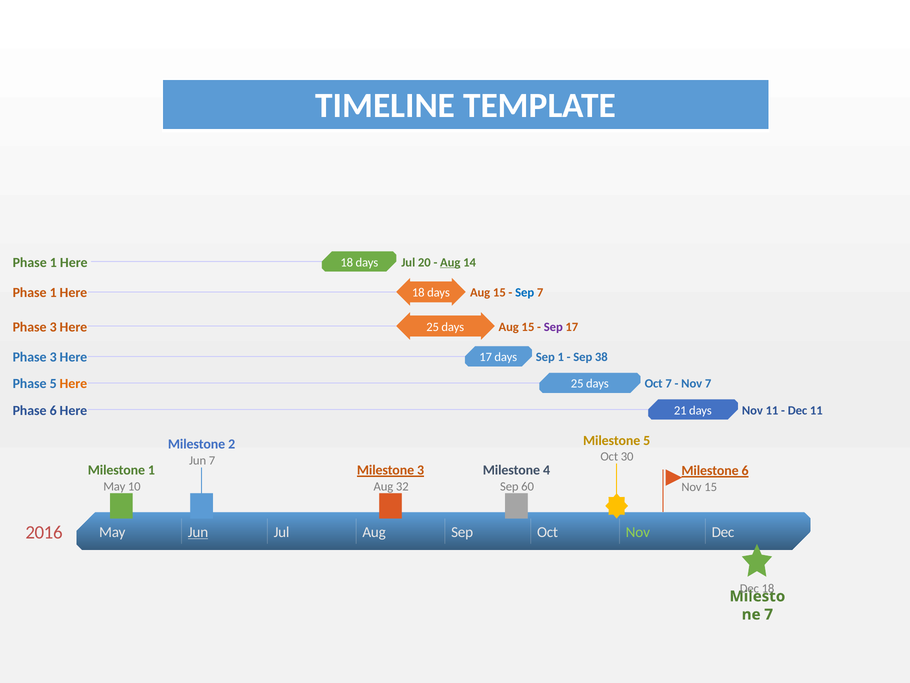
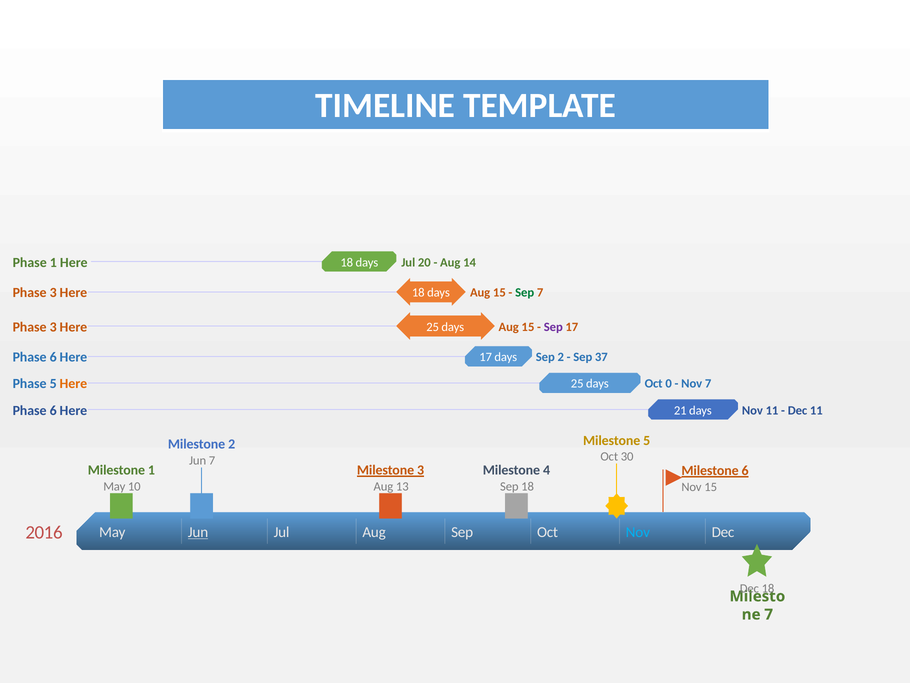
Aug underline: present -> none (450, 262)
1: 1 -> 3 (53, 293)
Sep colour: blue -> green (525, 293)
3: 3 -> 6 (53, 357)
Sep 1: 1 -> 2 (561, 357)
38: 38 -> 37 (601, 357)
Oct 7: 7 -> 0 (669, 384)
32: 32 -> 13 (402, 486)
Sep 60: 60 -> 18 (528, 486)
Nov colour: light green -> light blue (638, 532)
